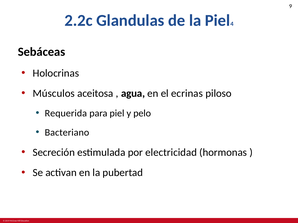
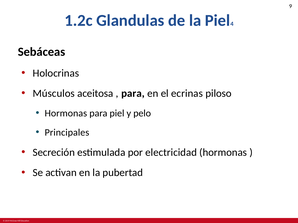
2.2c: 2.2c -> 1.2c (78, 21)
agua: agua -> para (133, 94)
Requerida: Requerida -> Hormonas (66, 113)
Bacteriano: Bacteriano -> Principales (67, 133)
